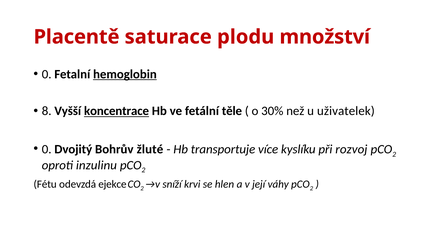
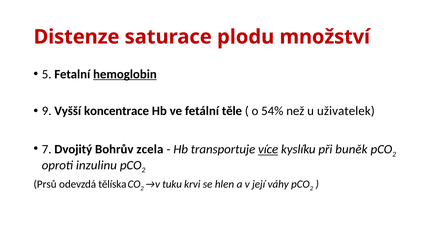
Placentě: Placentě -> Distenze (77, 37)
0: 0 -> 5 (47, 74)
8: 8 -> 9 (47, 111)
koncentrace underline: present -> none (117, 111)
30%: 30% -> 54% (272, 111)
0: 0 -> 7 (47, 150)
žluté: žluté -> zcela (150, 150)
více underline: none -> present (268, 150)
rozvoj: rozvoj -> buněk (351, 150)
Fétu: Fétu -> Prsů (45, 185)
ejekce: ejekce -> tělíska (112, 185)
sníží: sníží -> tuku (172, 185)
